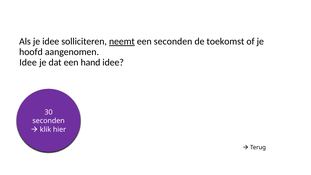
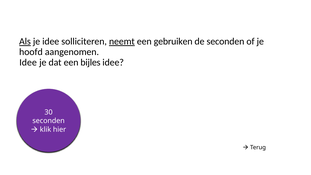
Als underline: none -> present (25, 41)
een seconden: seconden -> gebruiken (173, 41)
de toekomst: toekomst -> seconden (225, 41)
hand: hand -> bijles (90, 62)
